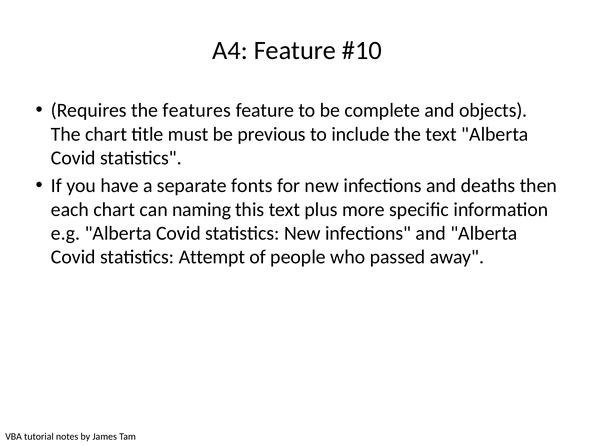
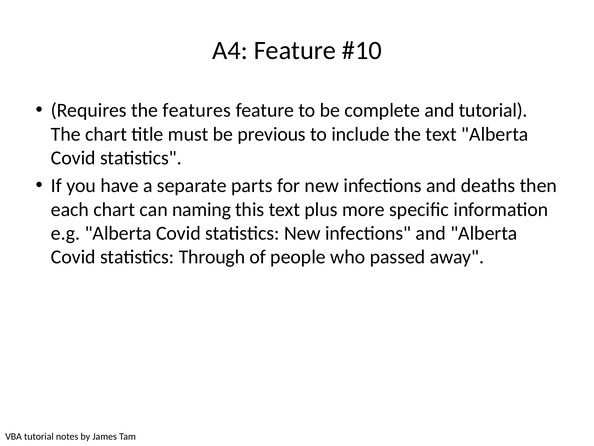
and objects: objects -> tutorial (493, 110)
fonts: fonts -> parts (252, 186)
Attempt: Attempt -> Through (212, 257)
